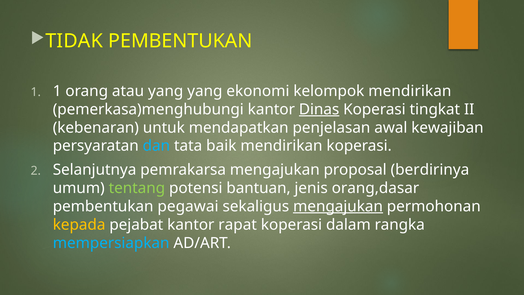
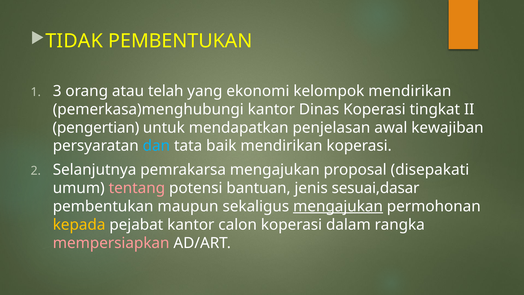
1: 1 -> 3 (57, 91)
atau yang: yang -> telah (166, 91)
Dinas underline: present -> none (319, 109)
kebenaran: kebenaran -> pengertian (96, 128)
berdirinya: berdirinya -> disepakati (430, 170)
tentang colour: light green -> pink (137, 188)
orang,dasar: orang,dasar -> sesuai,dasar (376, 188)
pegawai: pegawai -> maupun (188, 206)
rapat: rapat -> calon (238, 225)
mempersiapkan colour: light blue -> pink (111, 243)
